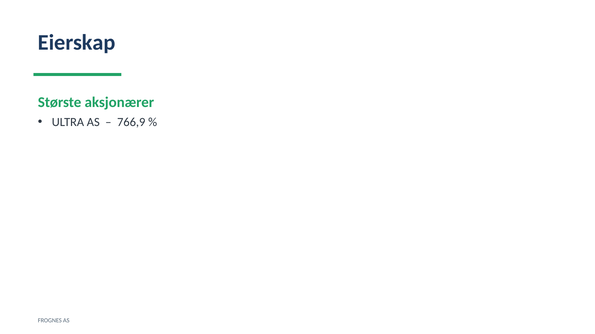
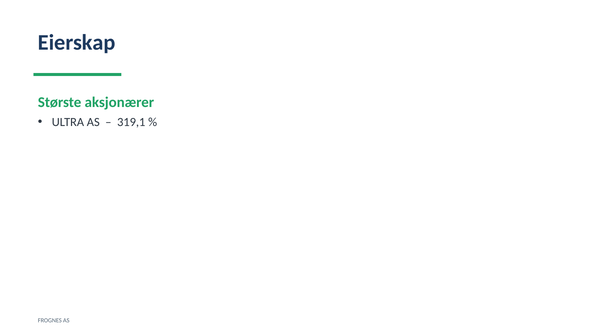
766,9: 766,9 -> 319,1 (131, 122)
